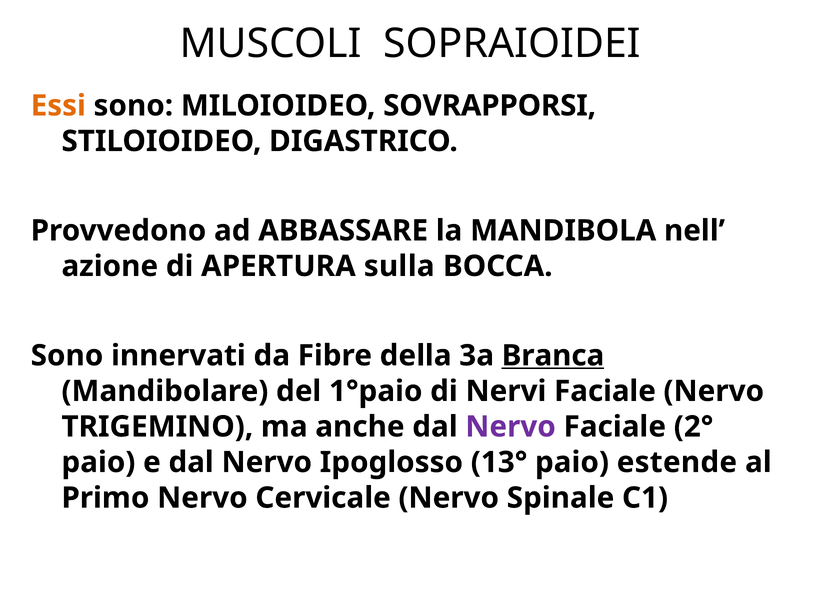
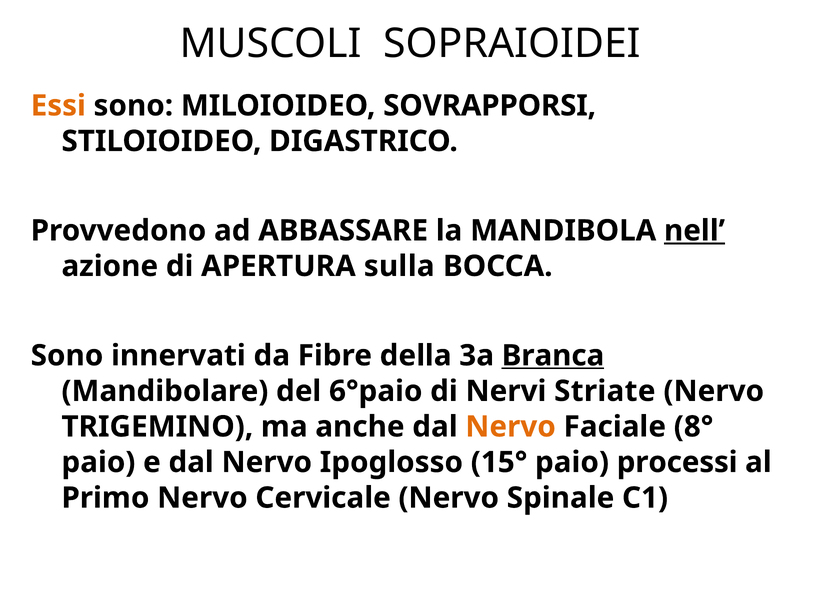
nell underline: none -> present (695, 231)
1°paio: 1°paio -> 6°paio (376, 391)
Nervi Faciale: Faciale -> Striate (605, 391)
Nervo colour: purple -> orange (511, 427)
2°: 2° -> 8° (694, 427)
13°: 13° -> 15° (499, 462)
estende: estende -> processi (677, 462)
